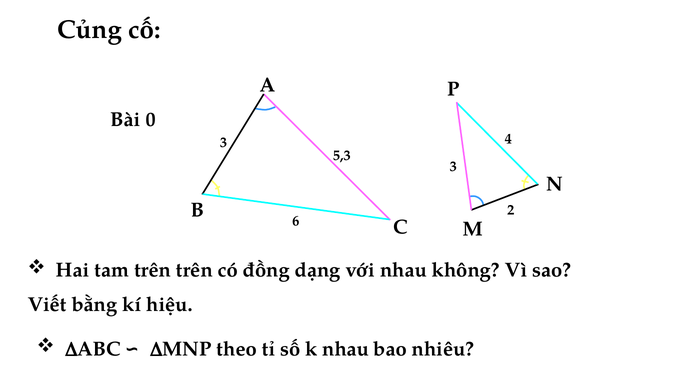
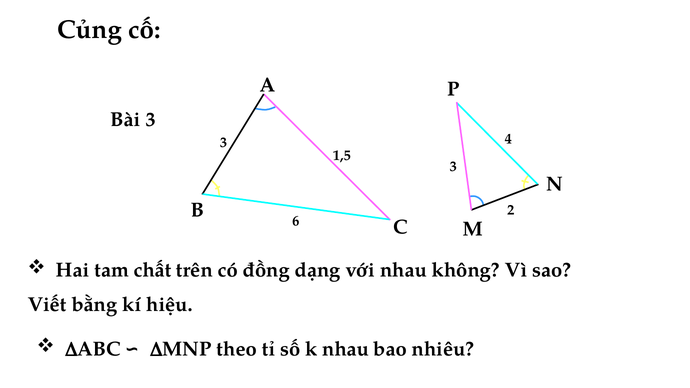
Bài 0: 0 -> 3 (151, 120)
5,3: 5,3 -> 1,5 (342, 155)
tam trên: trên -> chất (153, 270)
